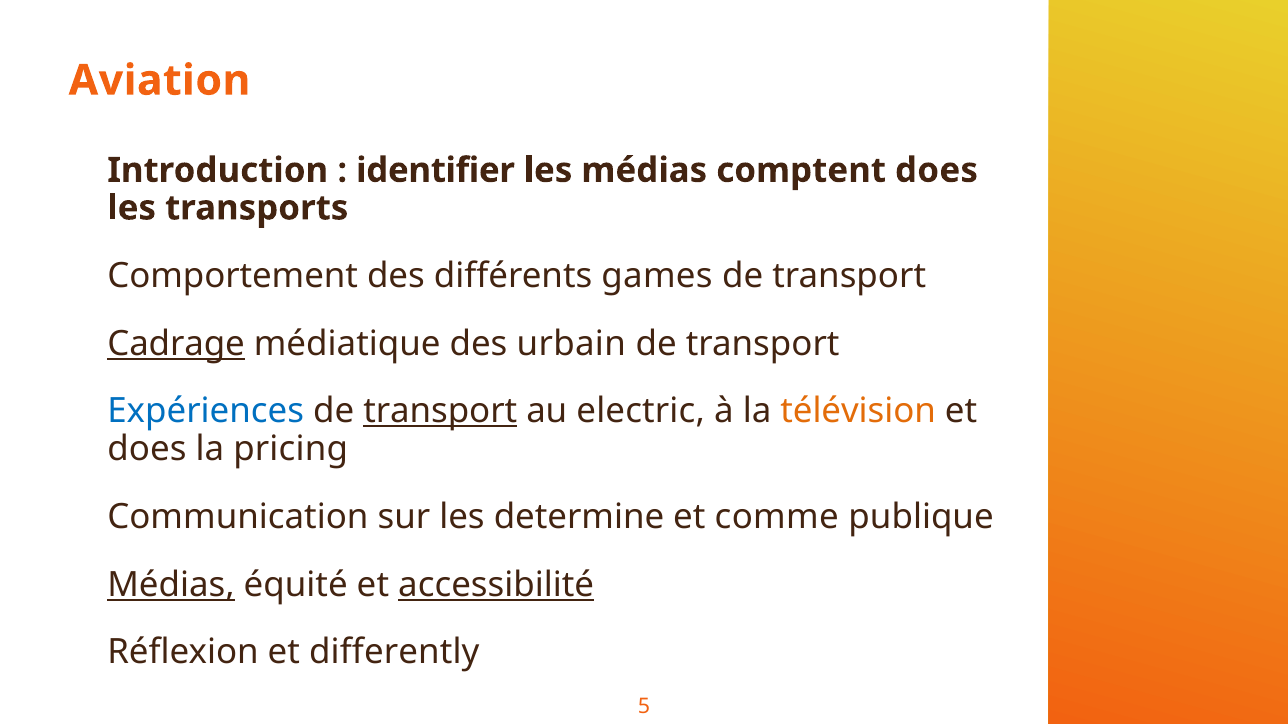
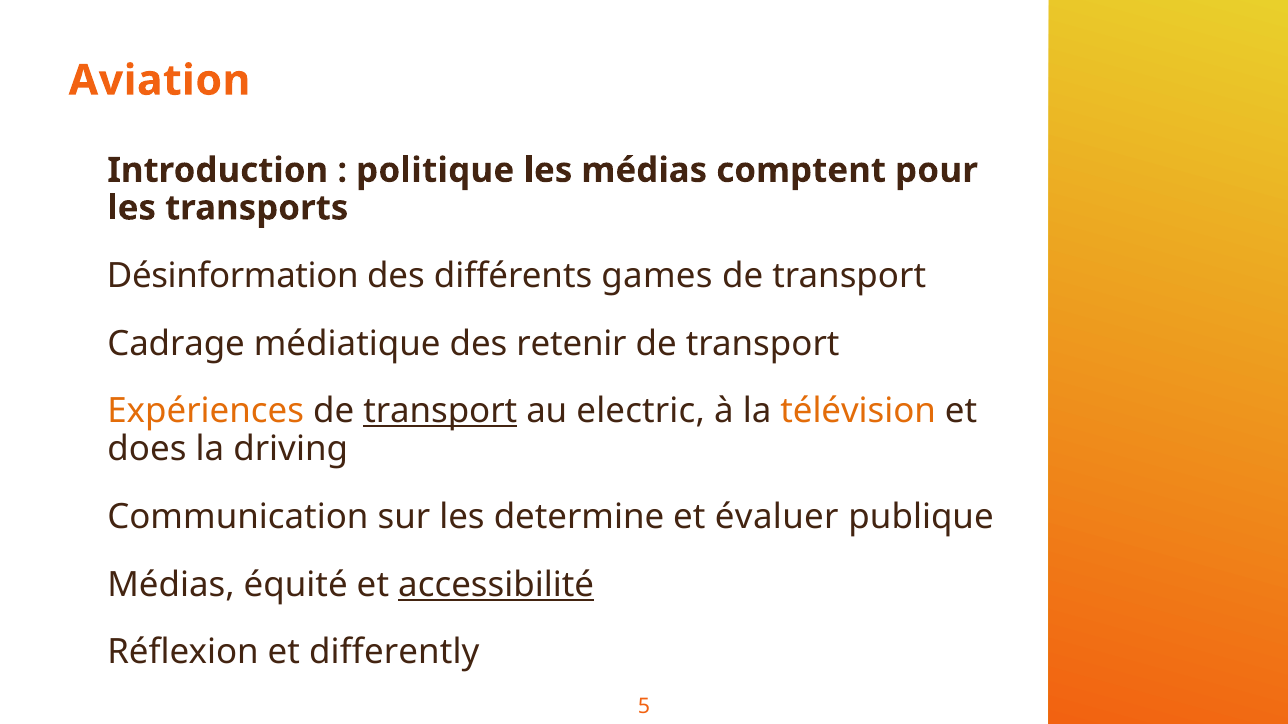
identifier: identifier -> politique (435, 170)
comptent does: does -> pour (936, 170)
Comportement: Comportement -> Désinformation (233, 276)
Cadrage underline: present -> none (176, 344)
urbain: urbain -> retenir (572, 344)
Expériences colour: blue -> orange (206, 412)
pricing: pricing -> driving (291, 449)
comme: comme -> évaluer (777, 517)
Médias underline: present -> none (171, 585)
